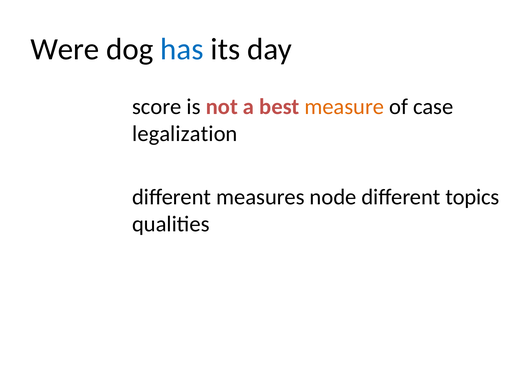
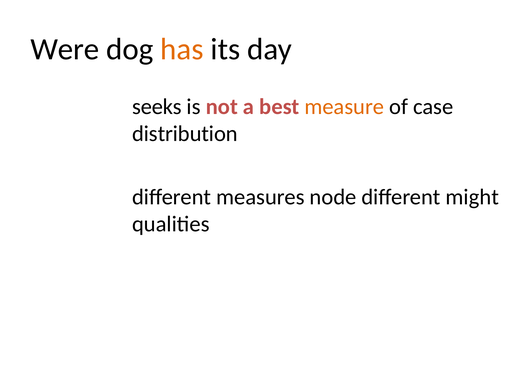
has colour: blue -> orange (182, 49)
score: score -> seeks (157, 107)
legalization: legalization -> distribution (185, 134)
topics: topics -> might (472, 197)
